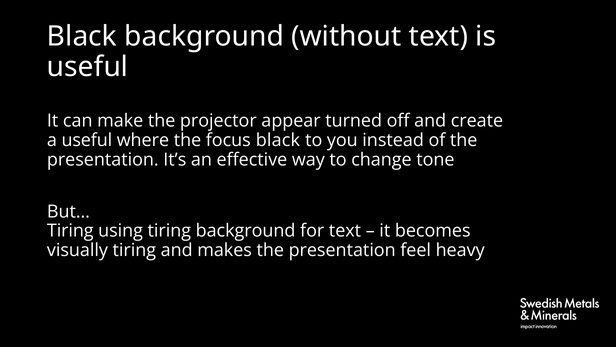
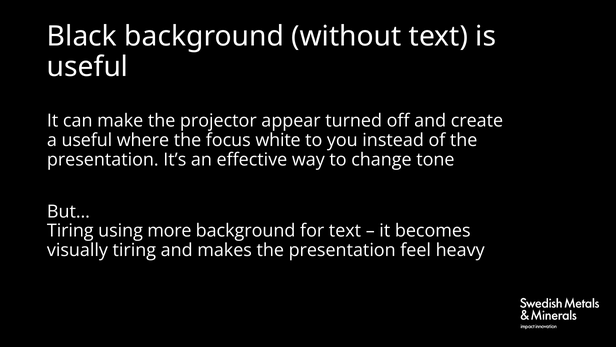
focus black: black -> white (278, 140)
using tiring: tiring -> more (169, 231)
